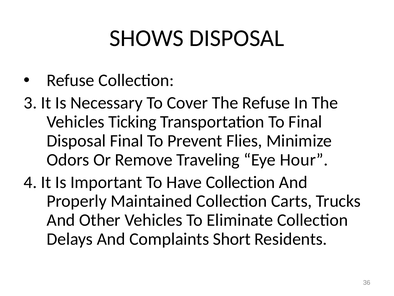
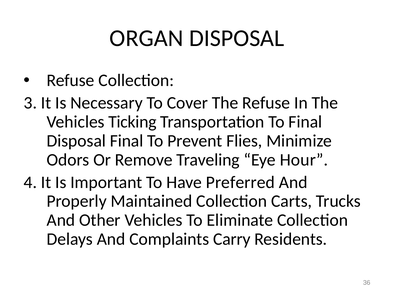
SHOWS: SHOWS -> ORGAN (146, 38)
Have Collection: Collection -> Preferred (240, 182)
Short: Short -> Carry (232, 239)
